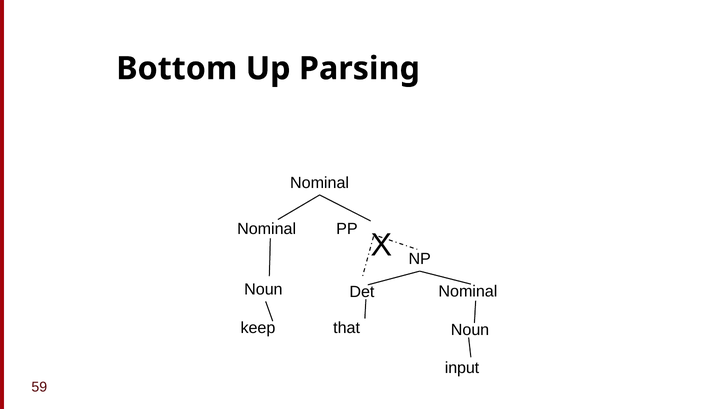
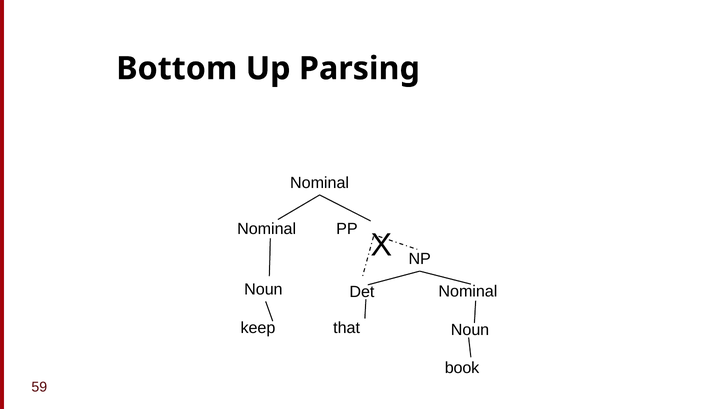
input: input -> book (462, 368)
